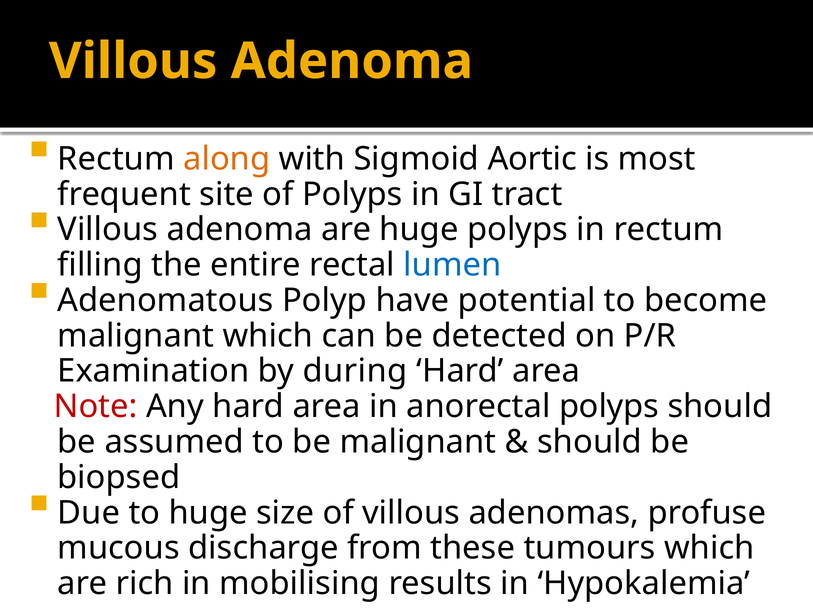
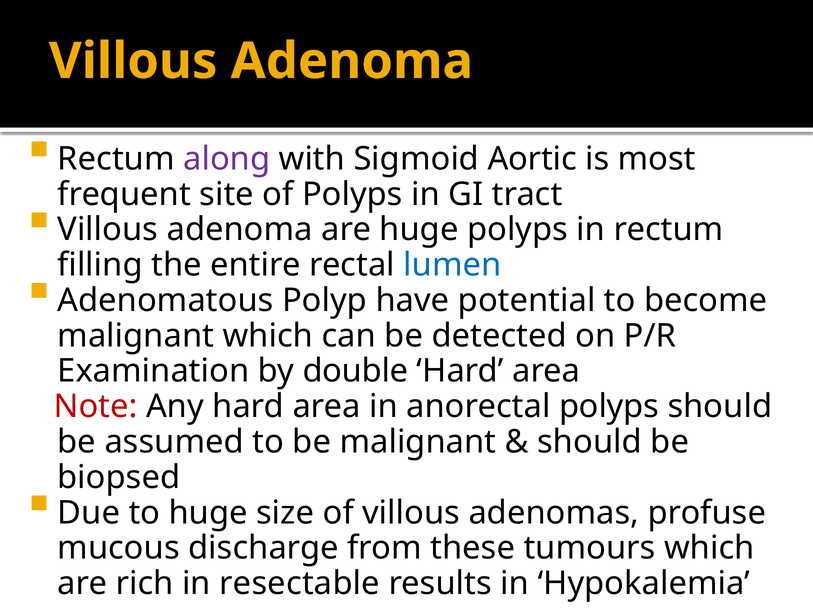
along colour: orange -> purple (227, 159)
during: during -> double (355, 371)
mobilising: mobilising -> resectable (300, 583)
